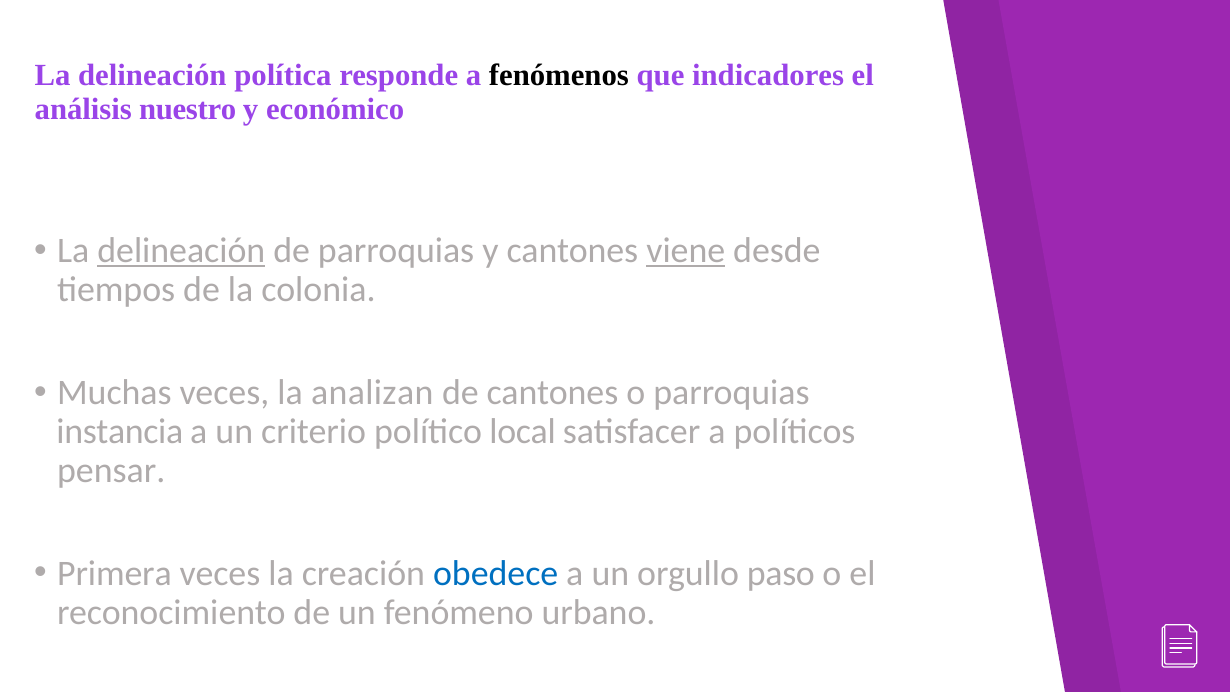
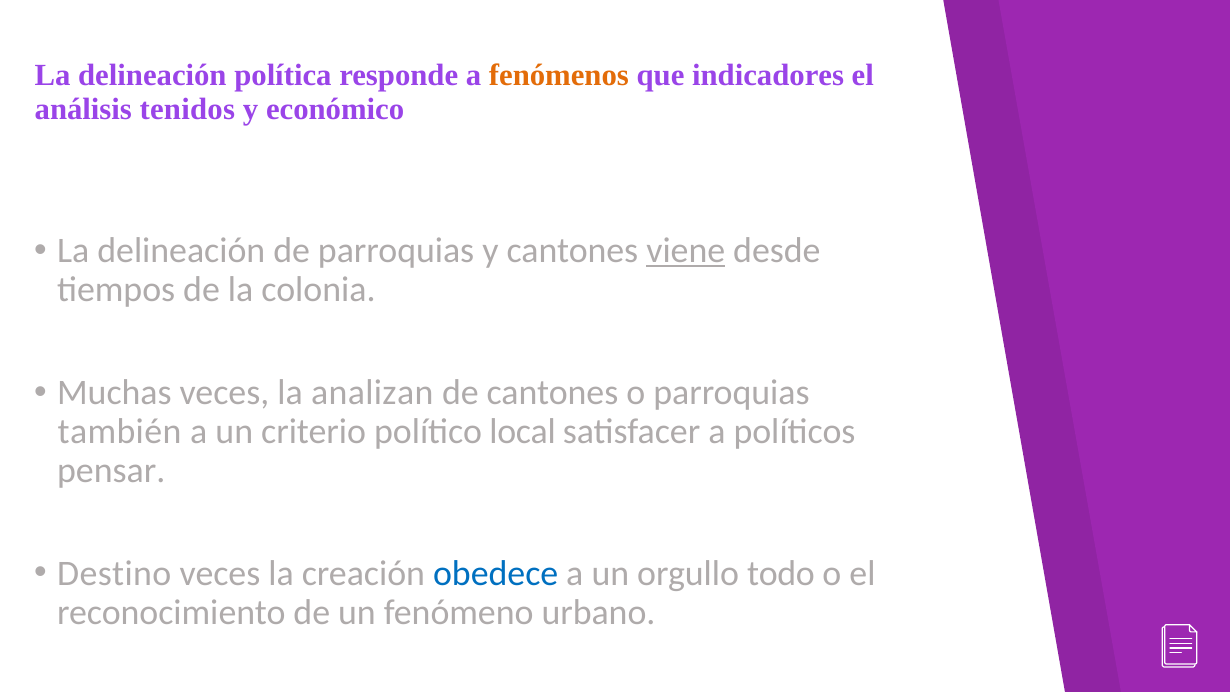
fenómenos colour: black -> orange (559, 76)
nuestro: nuestro -> tenidos (187, 109)
delineación underline: present -> none (181, 251)
instancia: instancia -> también (120, 431)
Primera: Primera -> Destino (114, 573)
paso: paso -> todo (781, 573)
